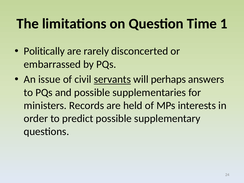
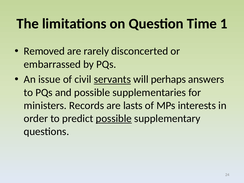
Politically: Politically -> Removed (44, 51)
held: held -> lasts (133, 105)
possible underline: none -> present (114, 118)
